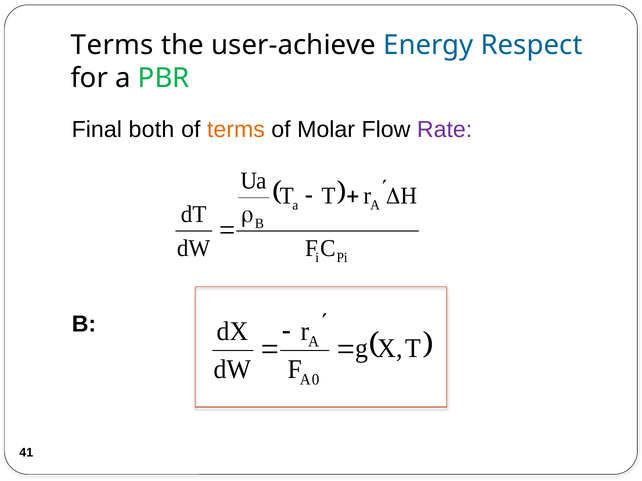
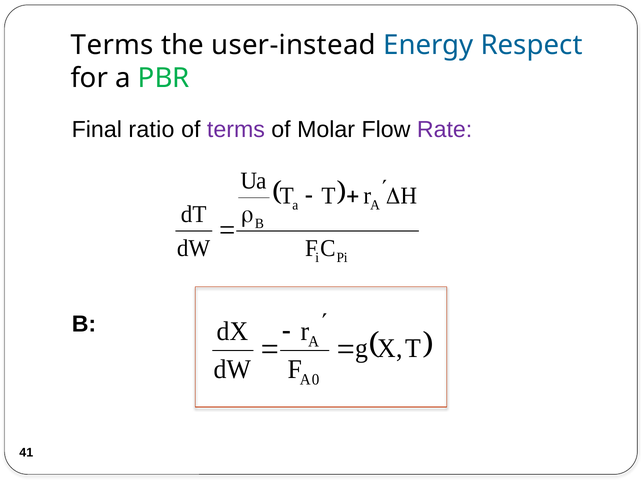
user-achieve: user-achieve -> user-instead (293, 45)
both: both -> ratio (151, 130)
terms colour: orange -> purple (236, 130)
